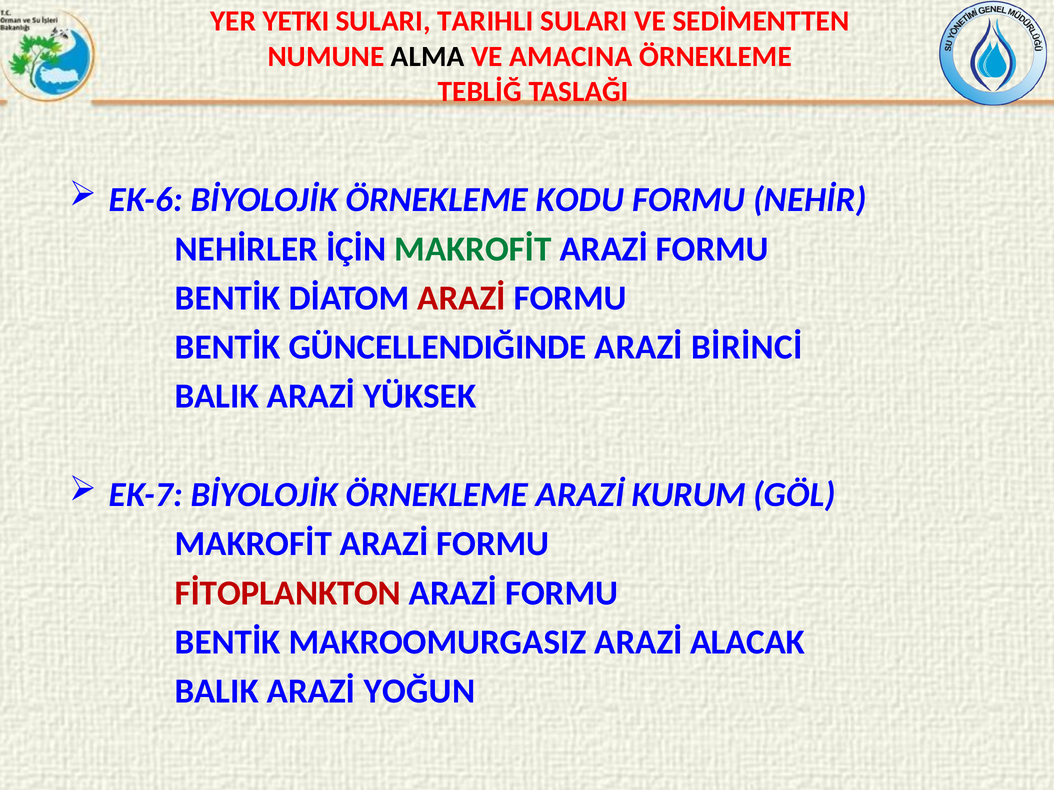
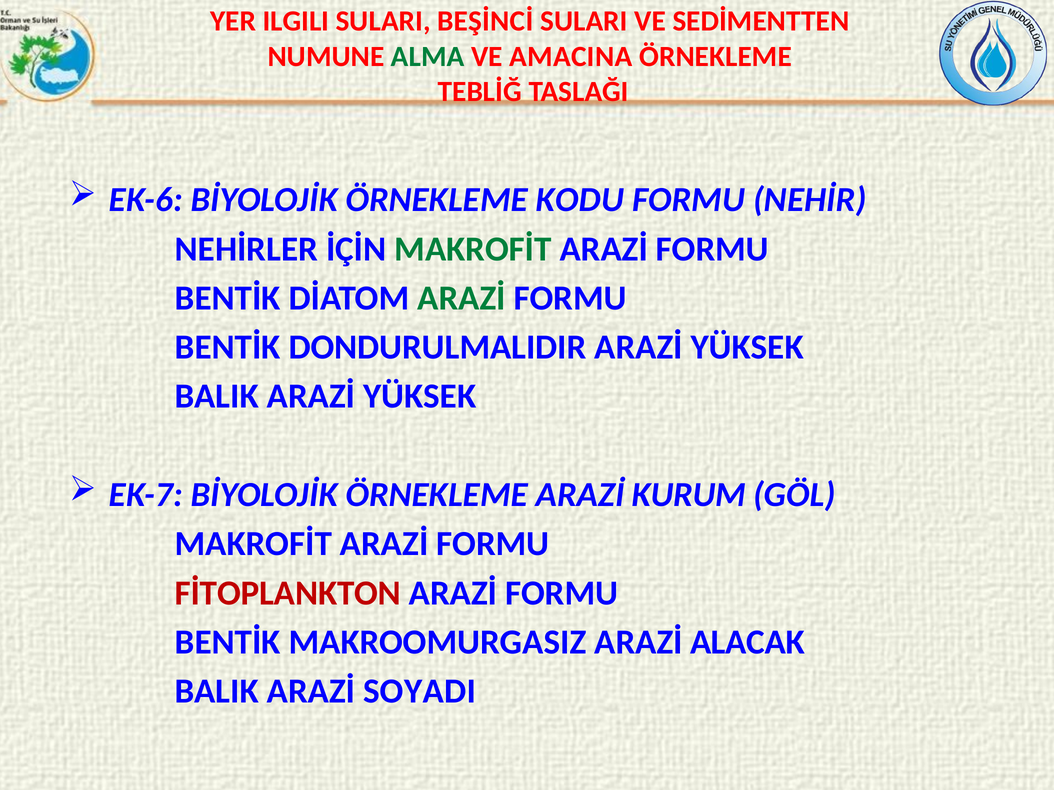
YETKI: YETKI -> ILGILI (296, 21)
TARIHLI: TARIHLI -> BEŞİNCİ (485, 21)
ALMA colour: black -> green (428, 56)
ARAZİ colour: red -> green (462, 298)
GÜNCELLENDIĞINDE: GÜNCELLENDIĞINDE -> DONDURULMALIDIR (437, 347)
BİRİNCİ: BİRİNCİ -> YÜKSEK (747, 347)
YOĞUN: YOĞUN -> SOYADI (419, 692)
